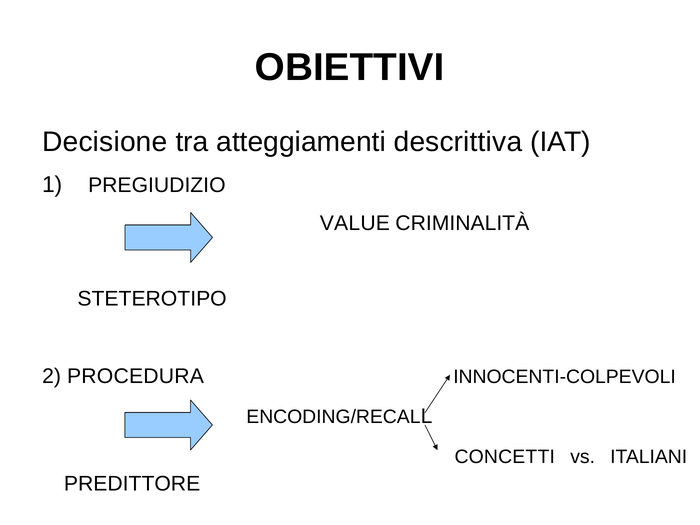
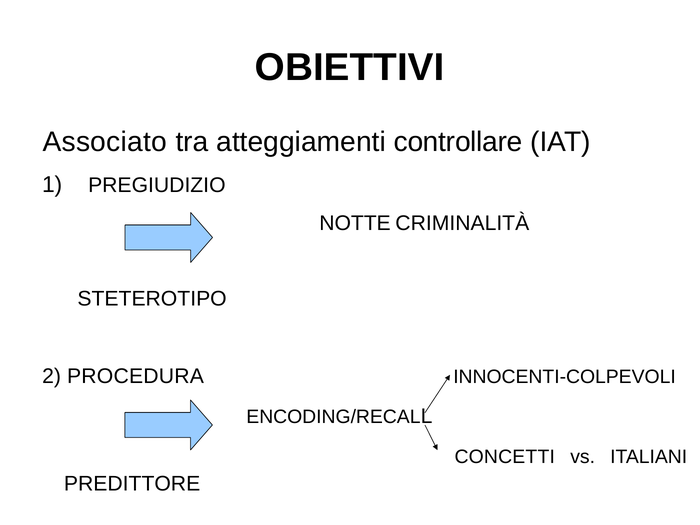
Decisione: Decisione -> Associato (105, 142)
descrittiva: descrittiva -> controllare (458, 142)
VALUE: VALUE -> NOTTE (355, 223)
